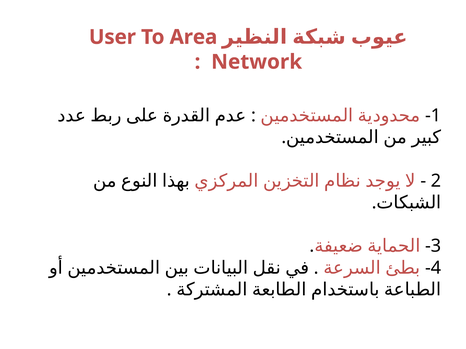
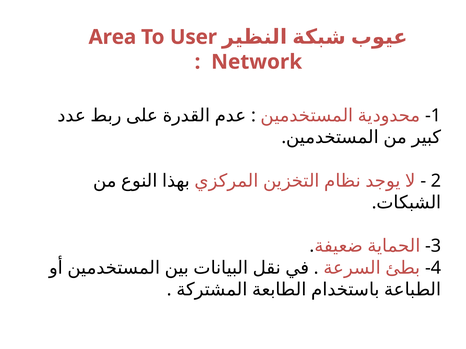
User: User -> Area (112, 37)
Area: Area -> User (193, 37)
